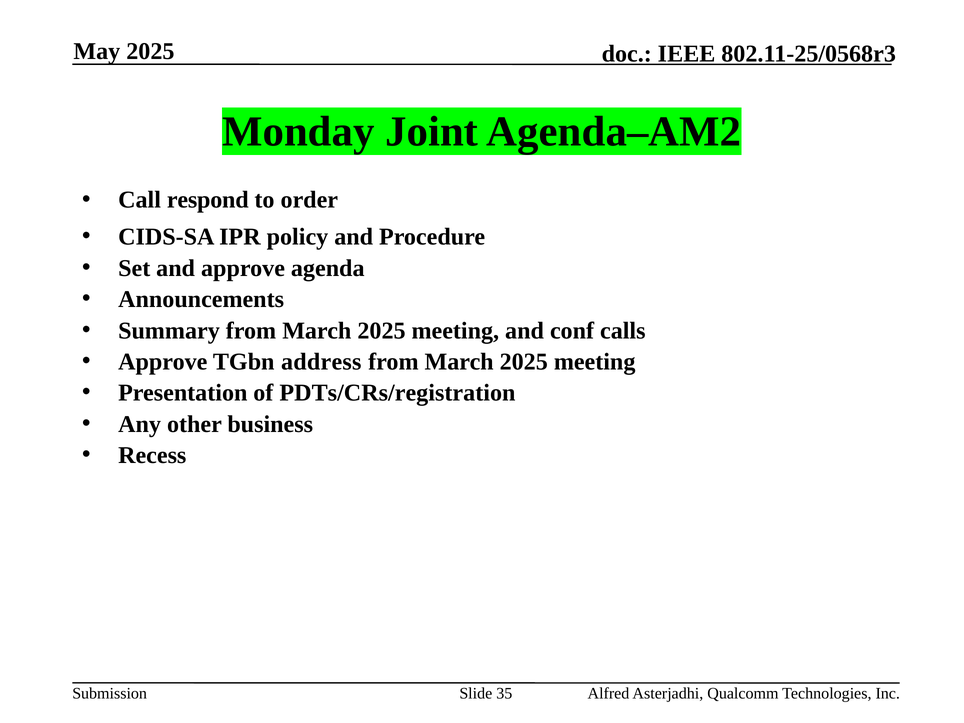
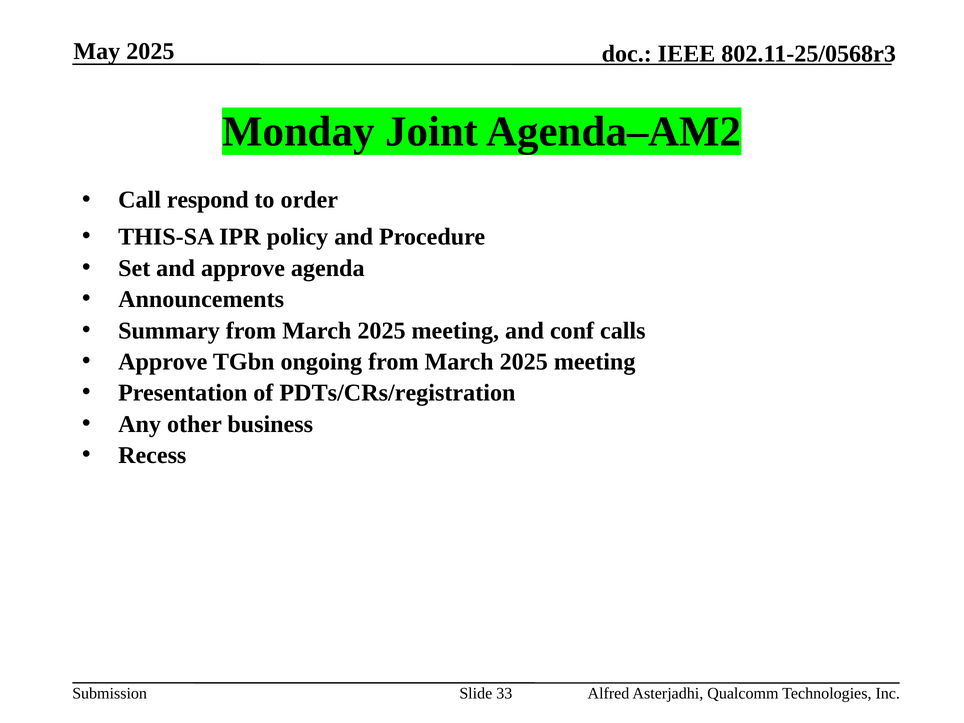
CIDS-SA: CIDS-SA -> THIS-SA (166, 237)
address: address -> ongoing (321, 362)
35: 35 -> 33 (504, 693)
